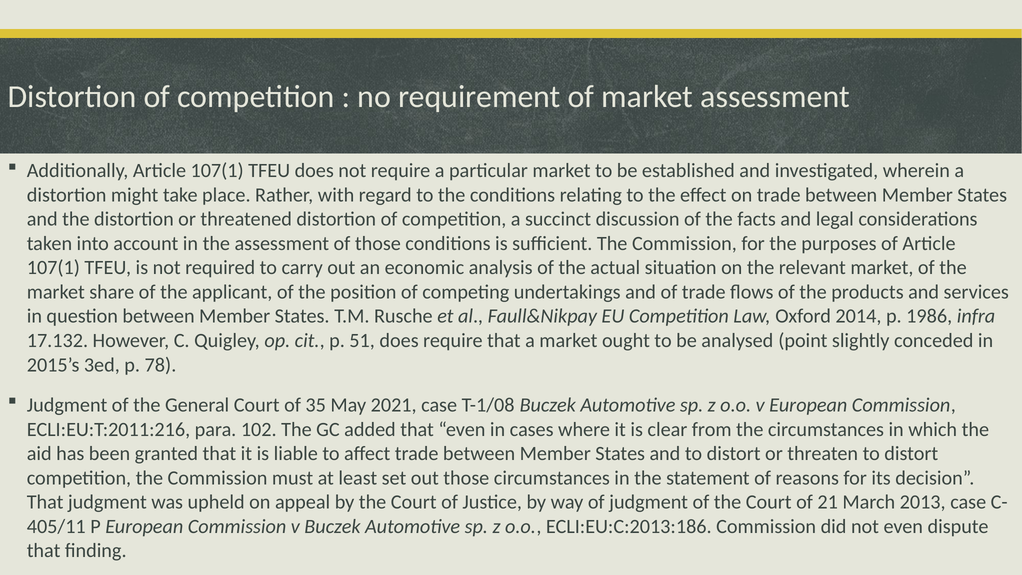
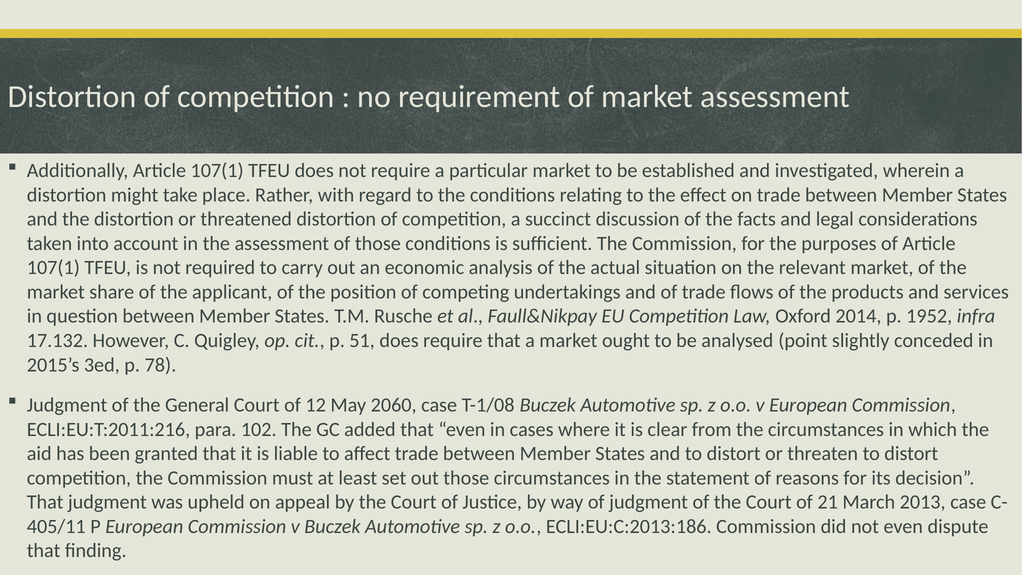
1986: 1986 -> 1952 (929, 316)
35: 35 -> 12 (316, 405)
2021: 2021 -> 2060 (394, 405)
